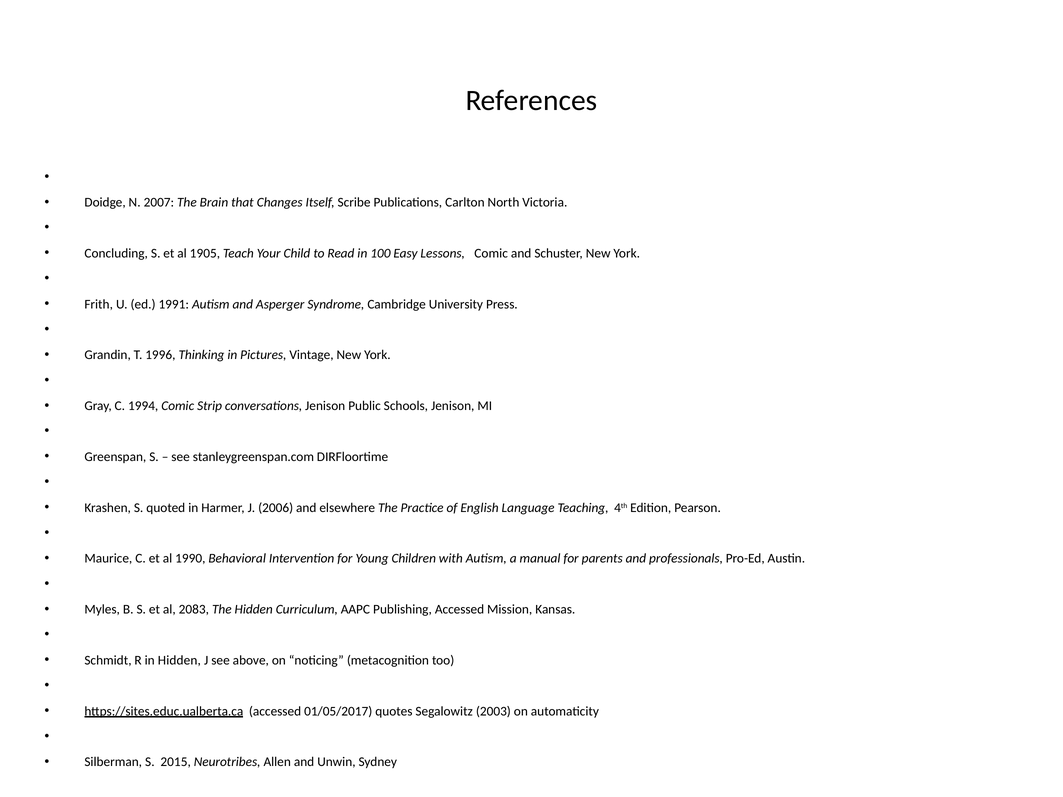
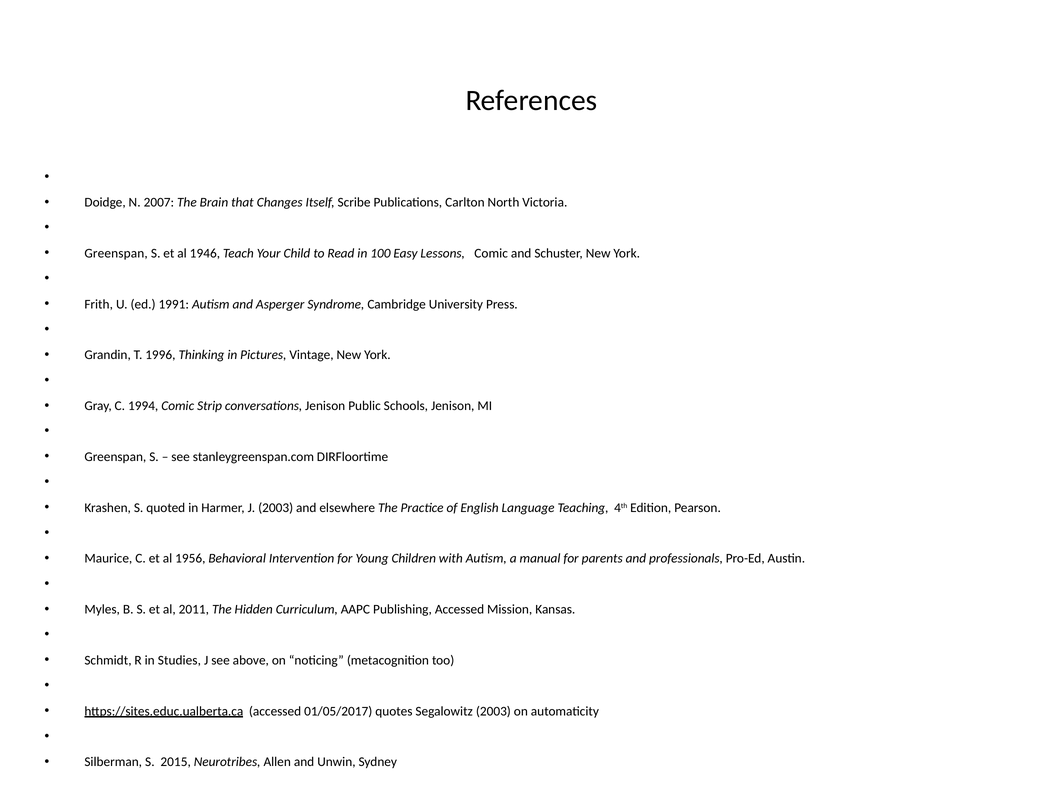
Concluding: Concluding -> Greenspan (116, 253)
1905: 1905 -> 1946 (205, 253)
J 2006: 2006 -> 2003 (276, 508)
1990: 1990 -> 1956 (190, 559)
2083: 2083 -> 2011 (194, 610)
in Hidden: Hidden -> Studies (179, 660)
